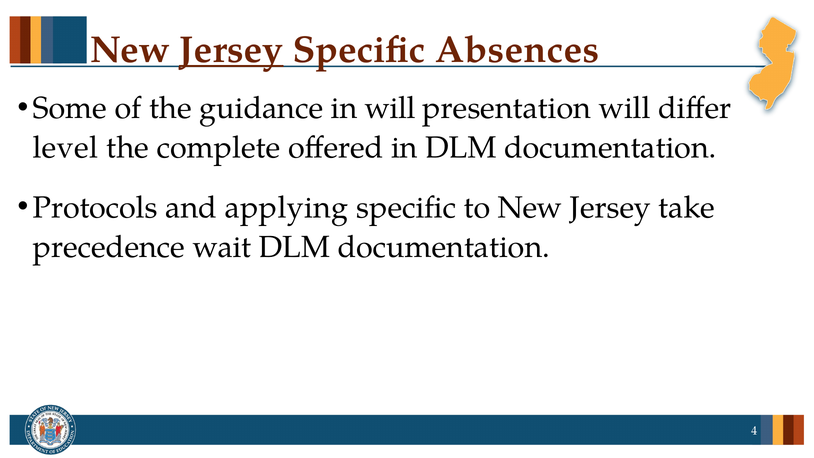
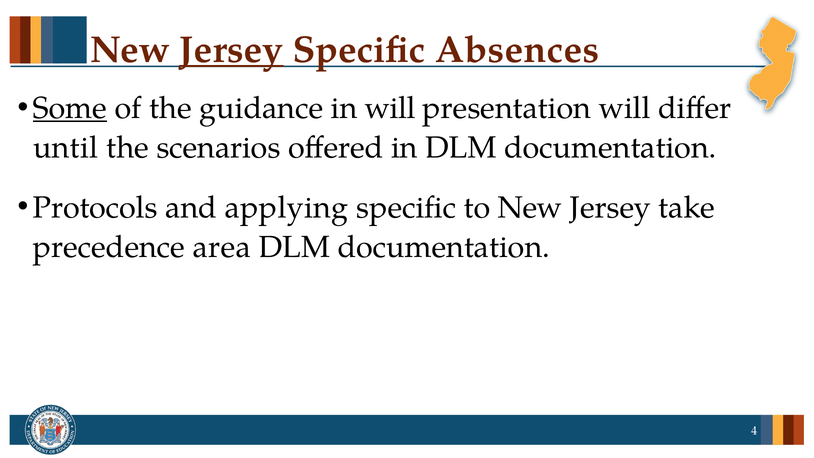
Some underline: none -> present (70, 108)
level: level -> until (66, 148)
complete: complete -> scenarios (219, 148)
wait: wait -> area (222, 247)
